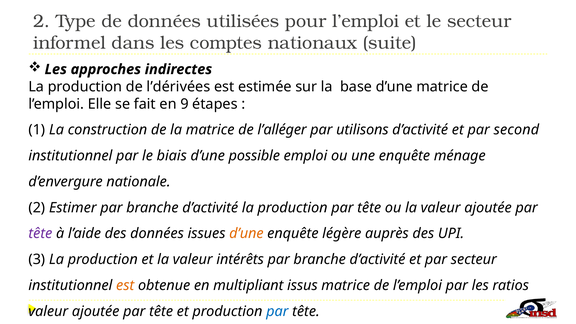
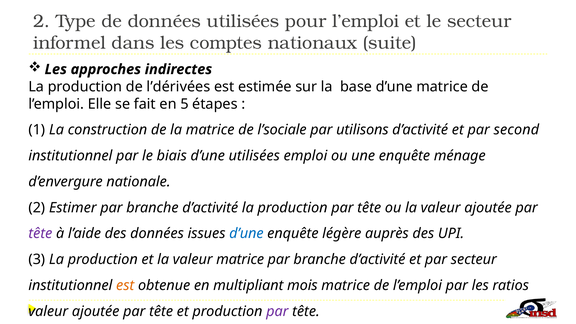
9: 9 -> 5 (185, 104)
l’alléger: l’alléger -> l’sociale (282, 130)
d’une possible: possible -> utilisées (254, 156)
d’une colour: orange -> blue (246, 234)
valeur intérêts: intérêts -> matrice (240, 259)
issus: issus -> mois (302, 285)
par colour: blue -> purple (277, 311)
